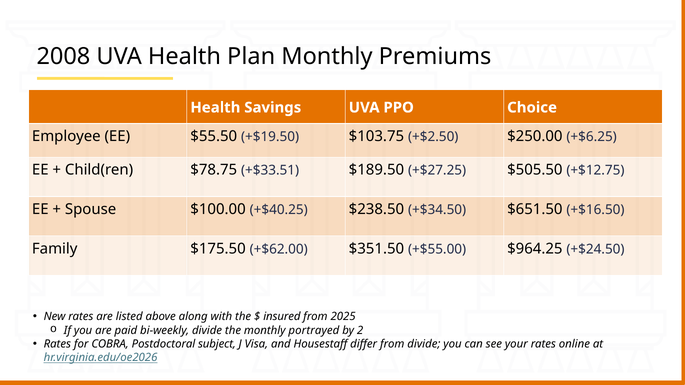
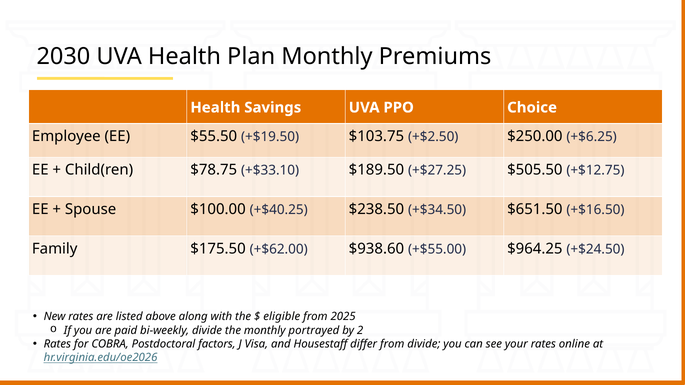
2008: 2008 -> 2030 (63, 57)
+$33.51: +$33.51 -> +$33.10 (270, 171)
$351.50: $351.50 -> $938.60 (376, 249)
insured: insured -> eligible (282, 317)
subject: subject -> factors (217, 344)
